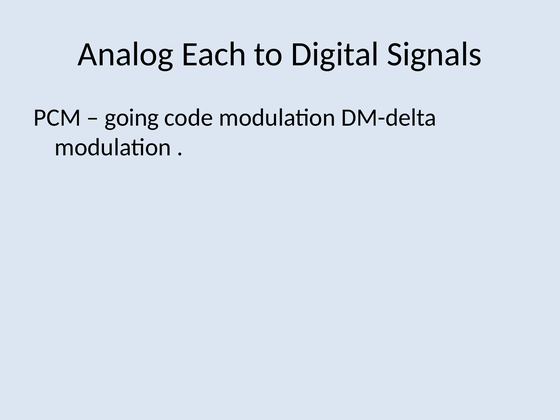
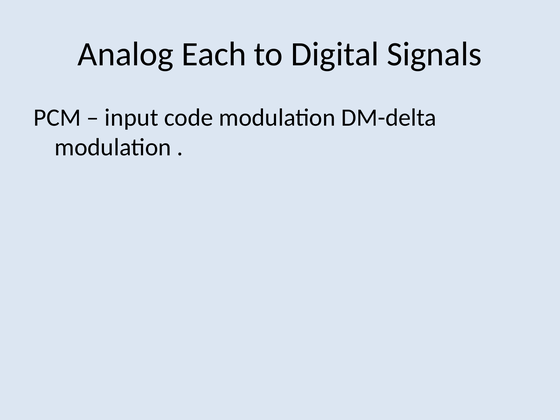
going: going -> input (132, 117)
